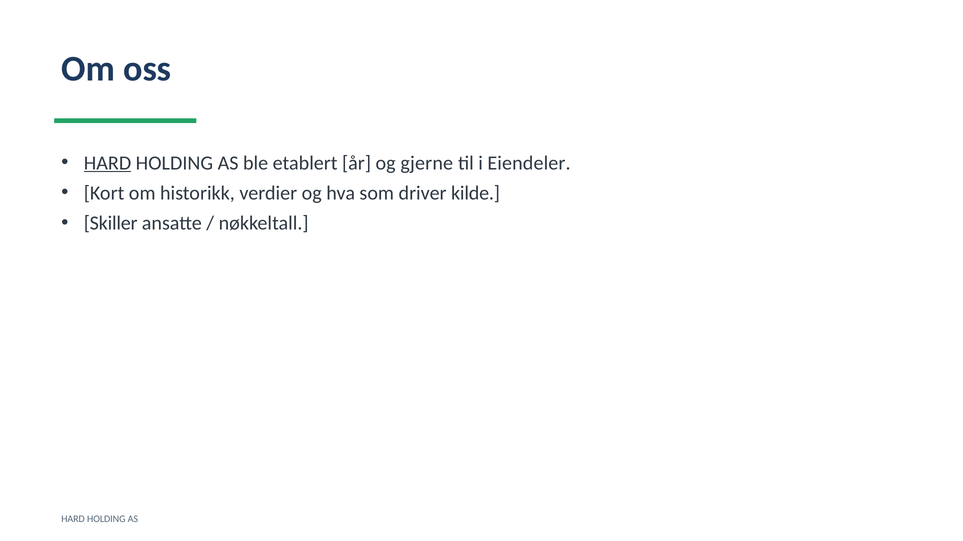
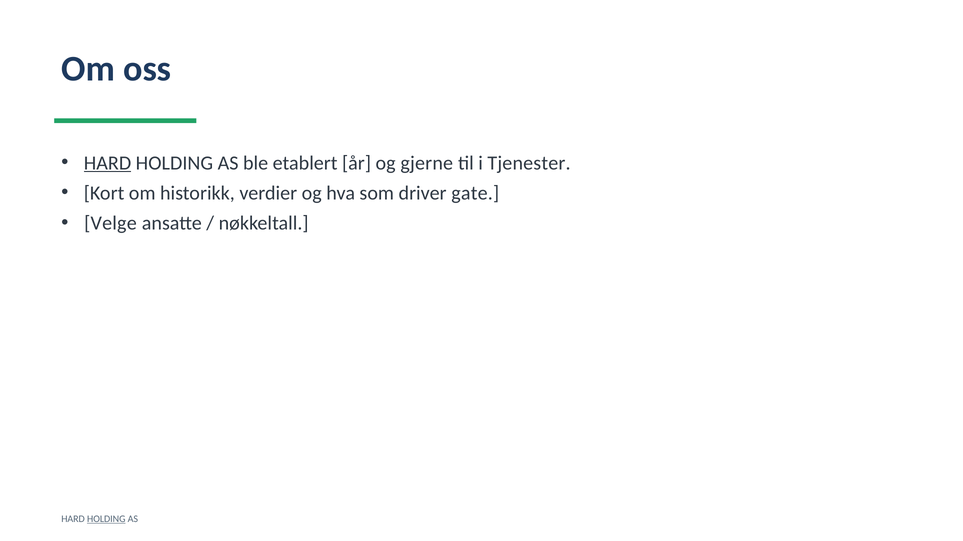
Eiendeler: Eiendeler -> Tjenester (529, 163)
kilde: kilde -> gate (475, 193)
Skiller: Skiller -> Velge (110, 223)
HOLDING underline: none -> present (106, 520)
